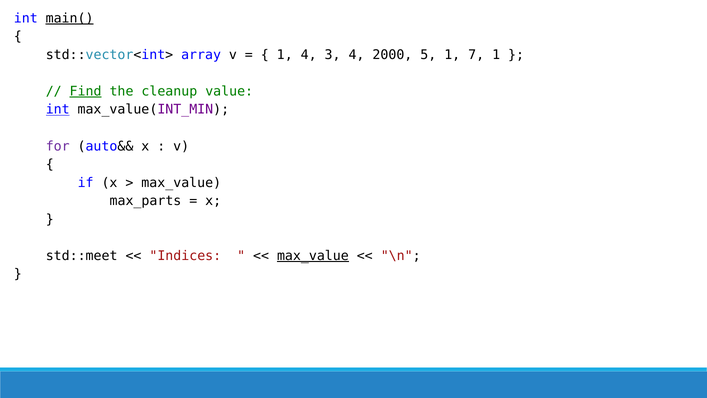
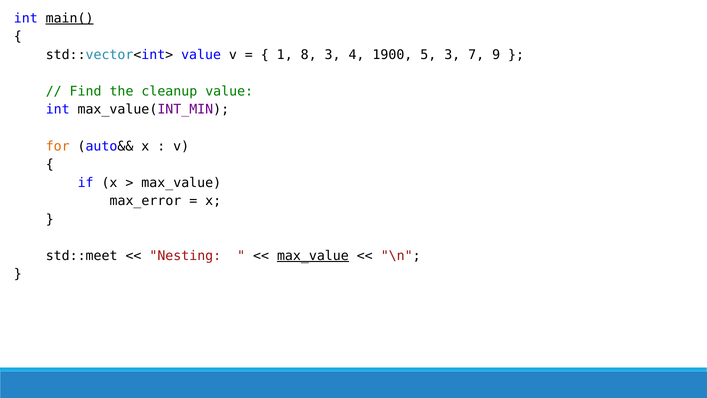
std::vector<int> array: array -> value (201, 55)
1 4: 4 -> 8 (309, 55)
2000: 2000 -> 1900 (392, 55)
5 1: 1 -> 3 (452, 55)
7 1: 1 -> 9 (496, 55)
Find underline: present -> none (86, 91)
int underline: present -> none (58, 110)
for colour: purple -> orange (58, 146)
max_parts: max_parts -> max_error (145, 201)
Indices: Indices -> Nesting (185, 256)
